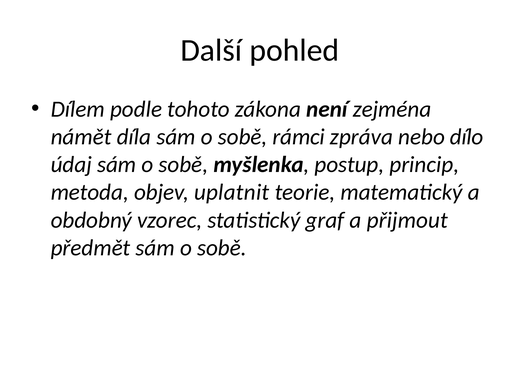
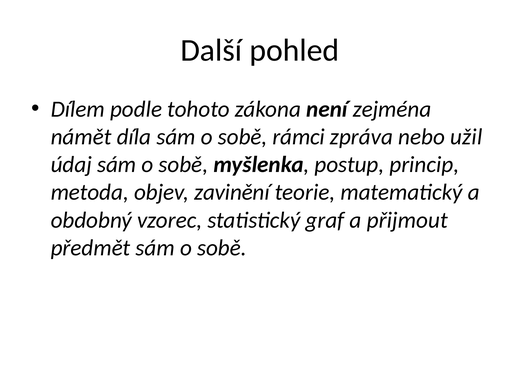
dílo: dílo -> užil (466, 137)
uplatnit: uplatnit -> zavinění (232, 192)
